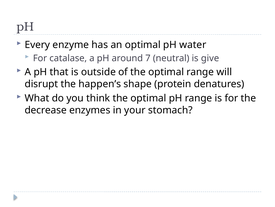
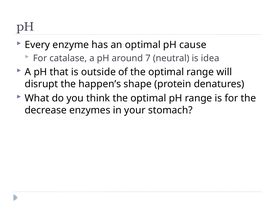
water: water -> cause (193, 45)
give: give -> idea (210, 58)
